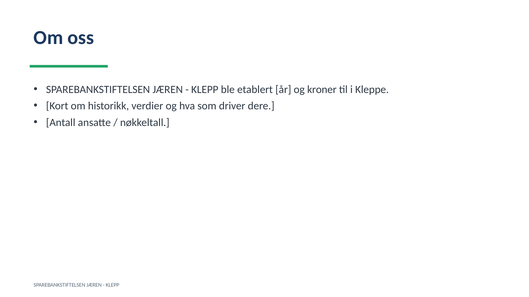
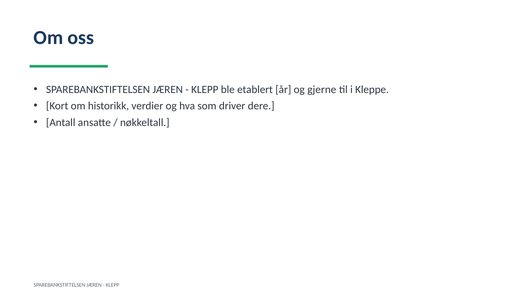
kroner: kroner -> gjerne (322, 90)
